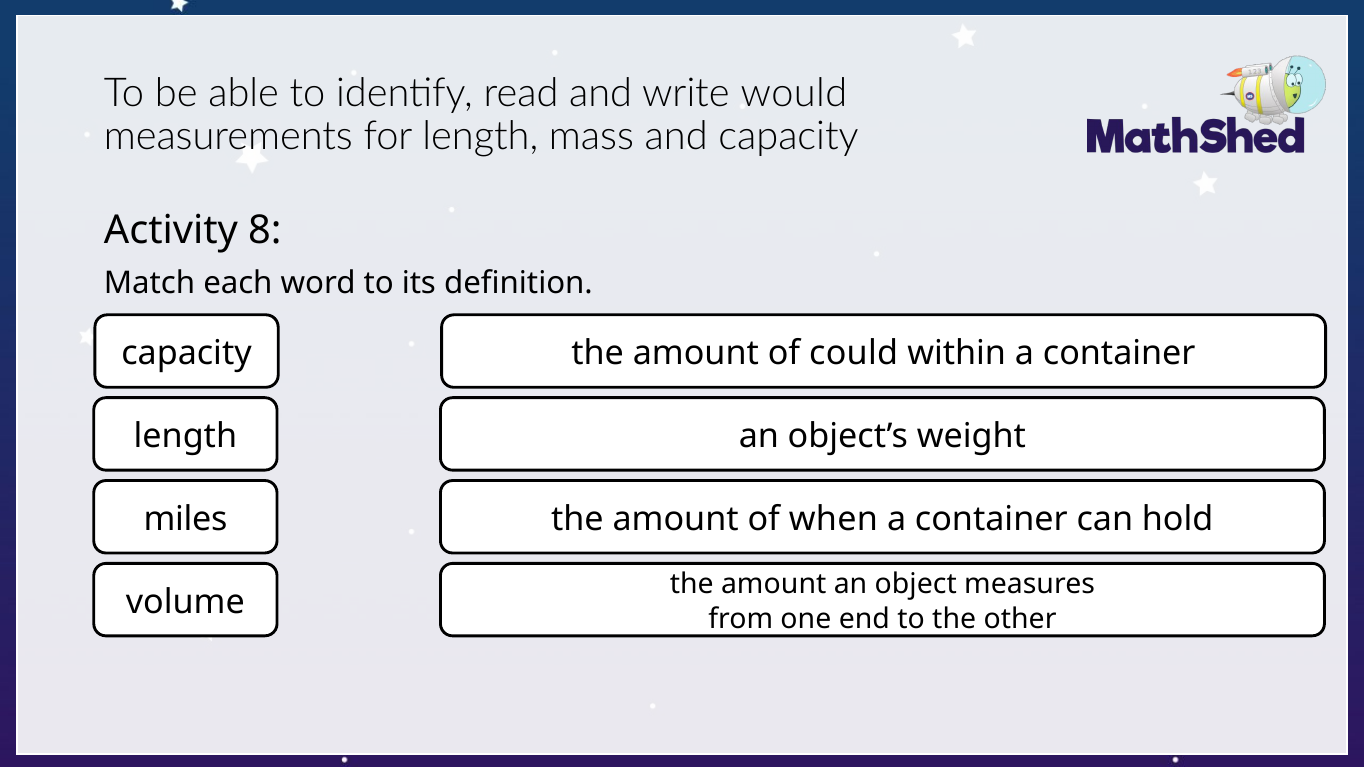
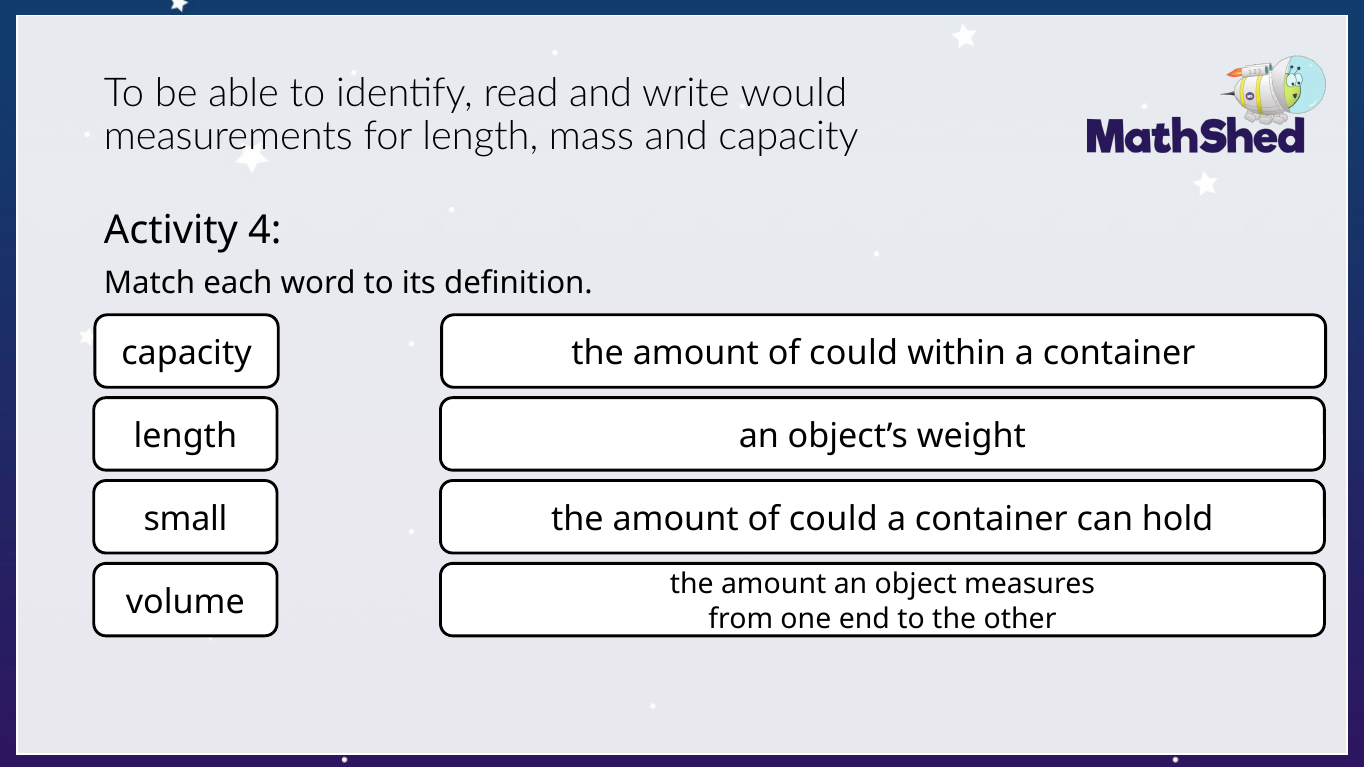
8: 8 -> 4 (265, 231)
miles: miles -> small (186, 519)
when: when -> could (833, 519)
